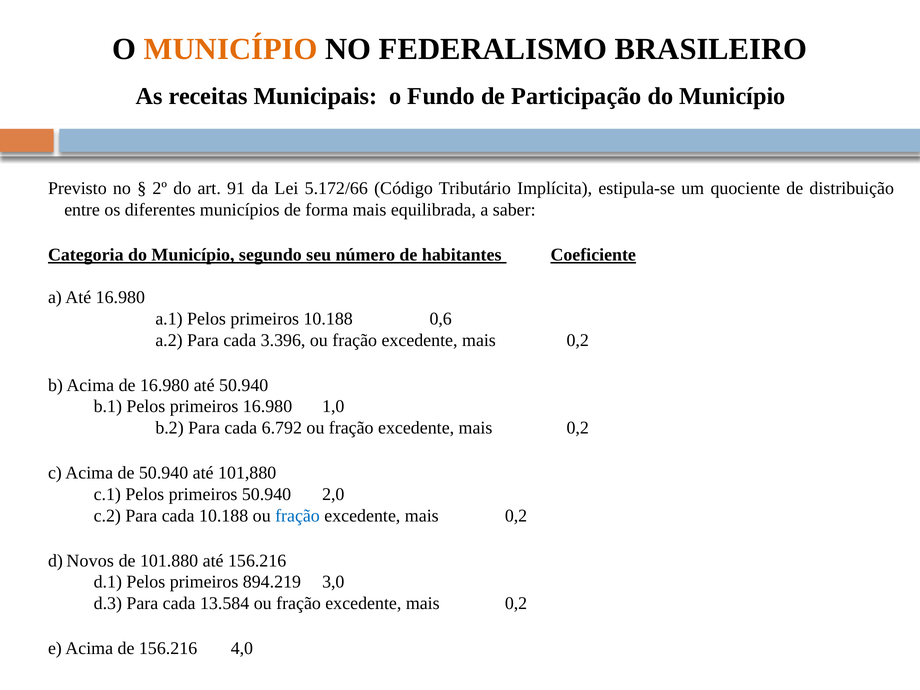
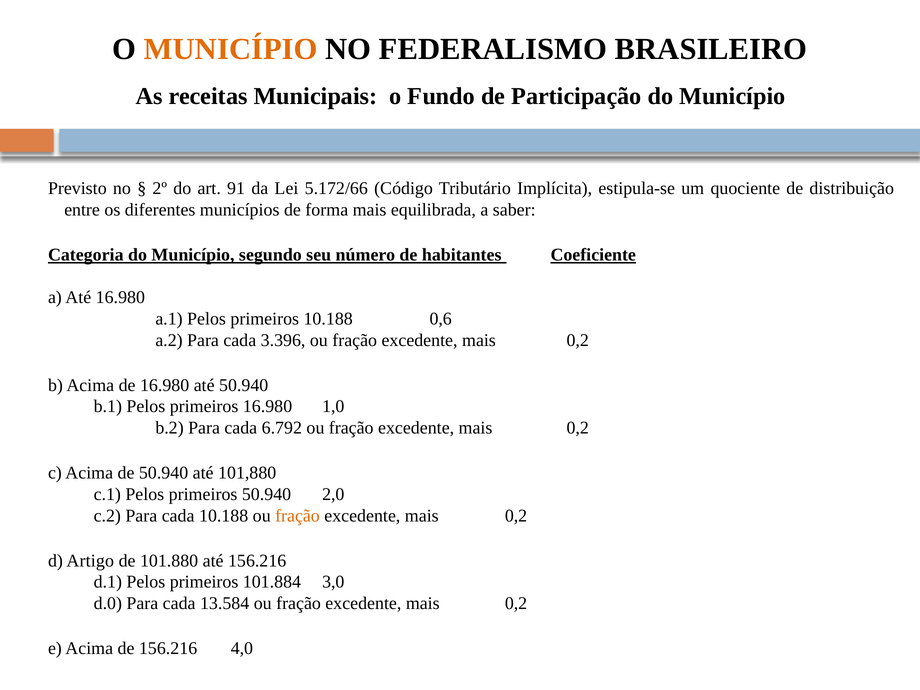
fração colour: blue -> orange (297, 516)
Novos: Novos -> Artigo (90, 561)
894.219: 894.219 -> 101.884 (272, 582)
d.3: d.3 -> d.0 (108, 603)
